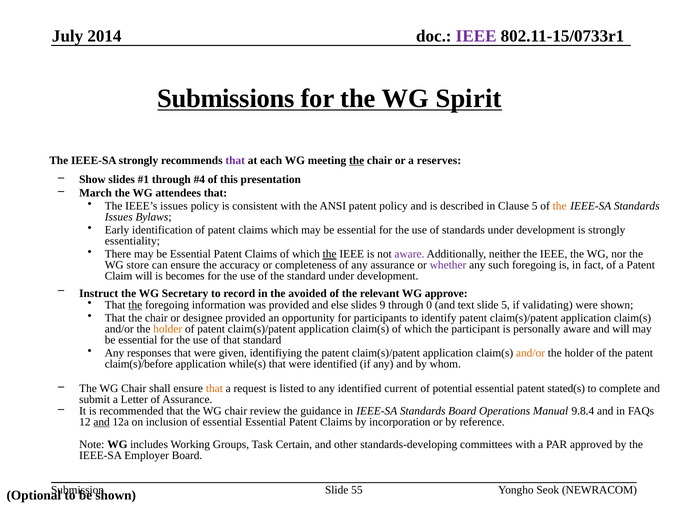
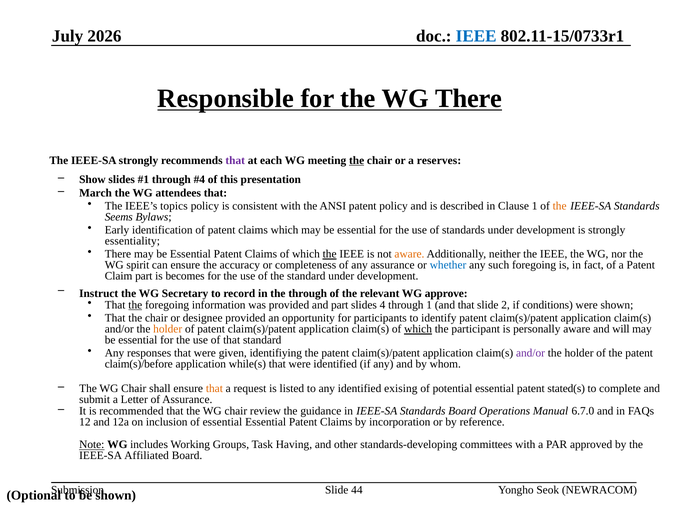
2014: 2014 -> 2026 (104, 36)
IEEE colour: purple -> blue (476, 36)
Submissions: Submissions -> Responsible (226, 98)
WG Spirit: Spirit -> There (469, 98)
IEEE’s issues: issues -> topics (174, 206)
Clause 5: 5 -> 1 (535, 206)
Issues: Issues -> Seems (119, 217)
aware colour: purple -> orange (409, 254)
store: store -> spirit (138, 265)
whether colour: purple -> blue (448, 265)
Claim will: will -> part (144, 276)
the avoided: avoided -> through (308, 294)
and else: else -> part (340, 305)
9: 9 -> 4 (383, 305)
through 0: 0 -> 1 (429, 305)
and text: text -> that (466, 305)
slide 5: 5 -> 2 (506, 305)
validating: validating -> conditions (548, 305)
which underline: none -> present (418, 329)
and/or colour: orange -> purple (531, 353)
current: current -> exising (401, 389)
9.8.4: 9.8.4 -> 6.7.0 (583, 411)
and underline: present -> none (102, 422)
Note underline: none -> present (92, 445)
Certain: Certain -> Having (294, 445)
Employer: Employer -> Affiliated (147, 456)
55: 55 -> 44 (357, 491)
